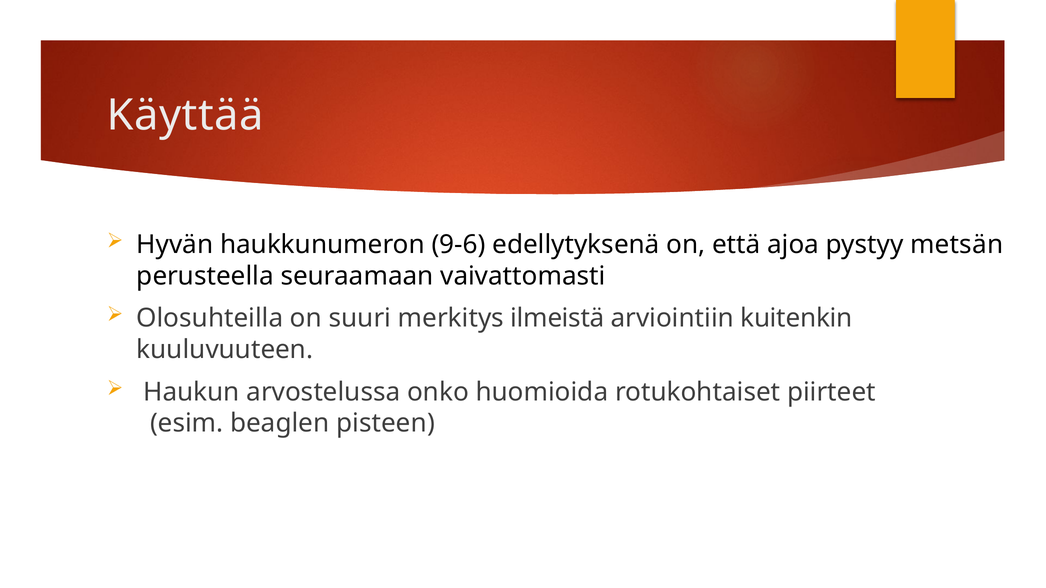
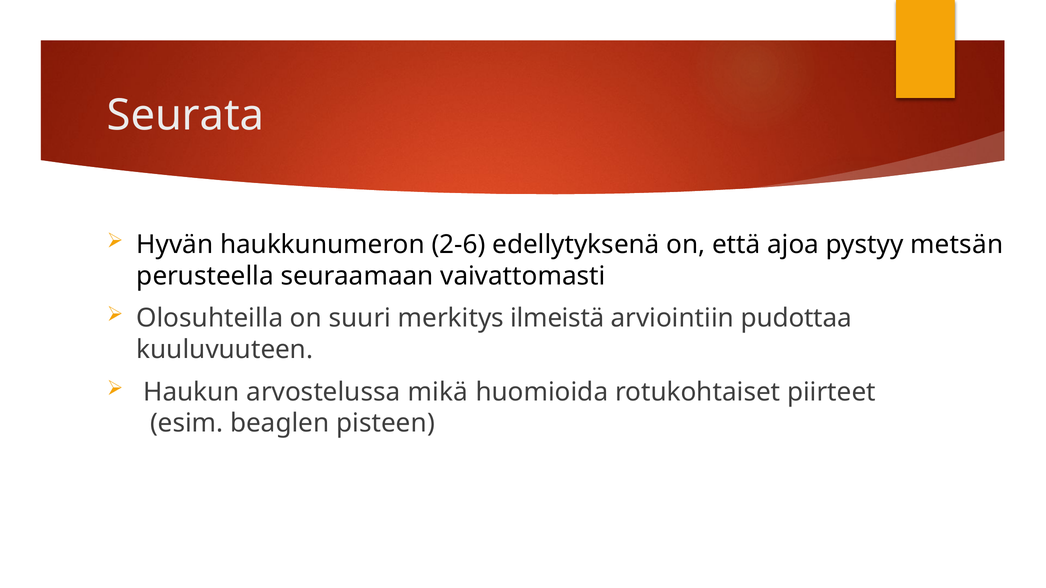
Käyttää: Käyttää -> Seurata (186, 116)
9-6: 9-6 -> 2-6 (459, 245)
kuitenkin: kuitenkin -> pudottaa (796, 318)
onko: onko -> mikä (438, 392)
